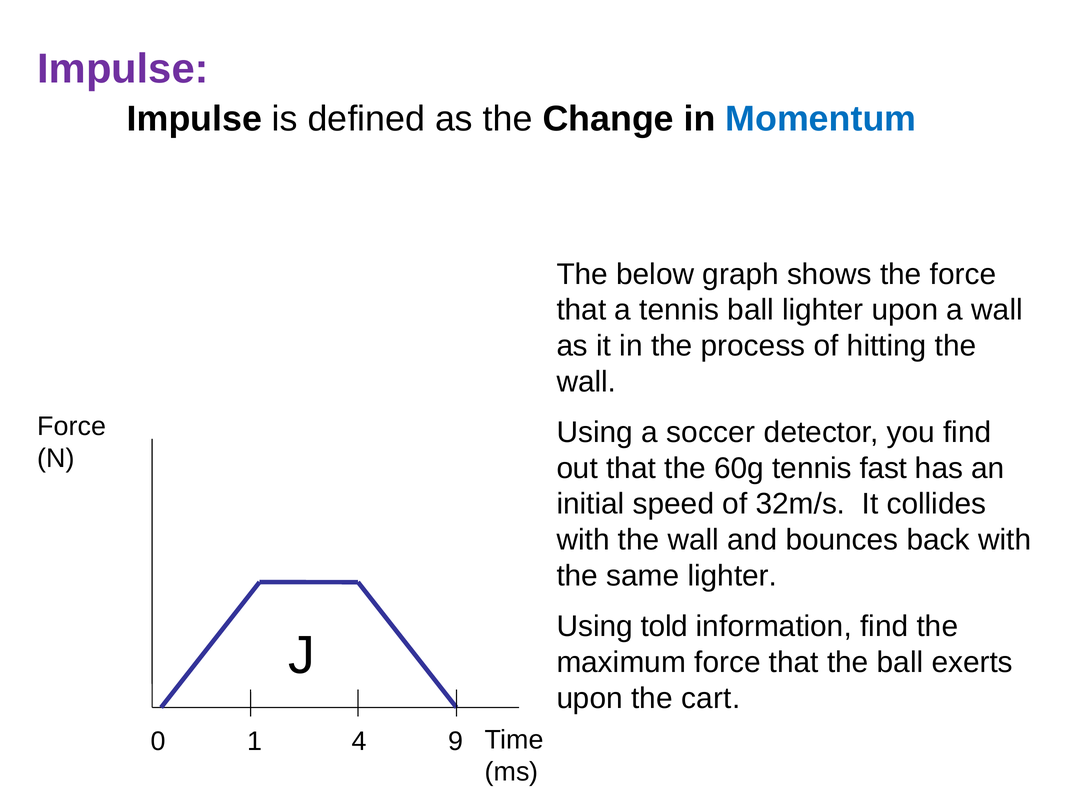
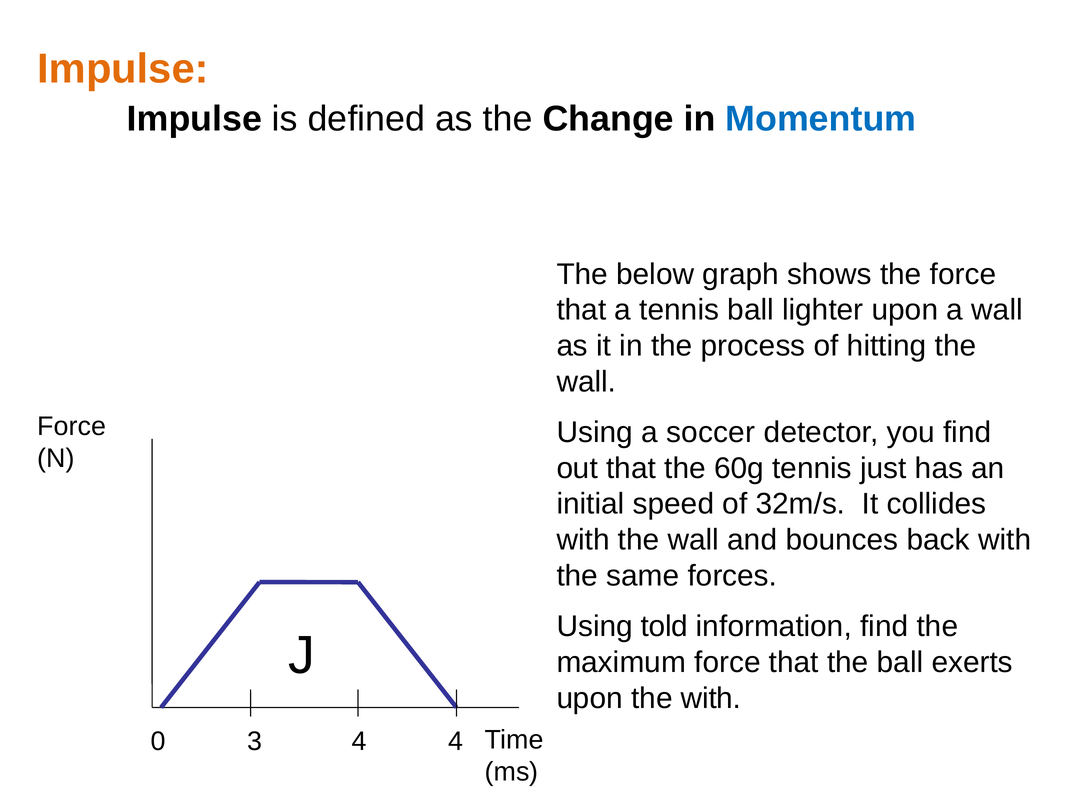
Impulse colour: purple -> orange (123, 69)
fast: fast -> just (883, 468)
same lighter: lighter -> forces (732, 575)
the cart: cart -> with (711, 698)
1: 1 -> 3 (255, 741)
4 9: 9 -> 4 (456, 741)
